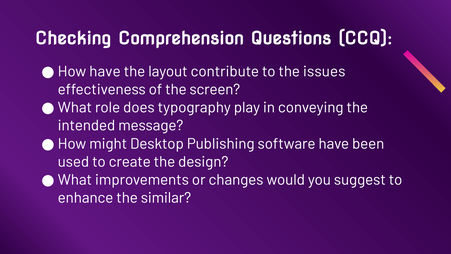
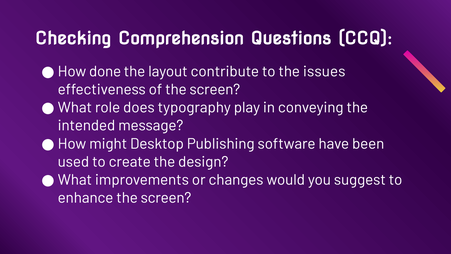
have: have -> done (105, 71)
enhance the similar: similar -> screen (166, 198)
